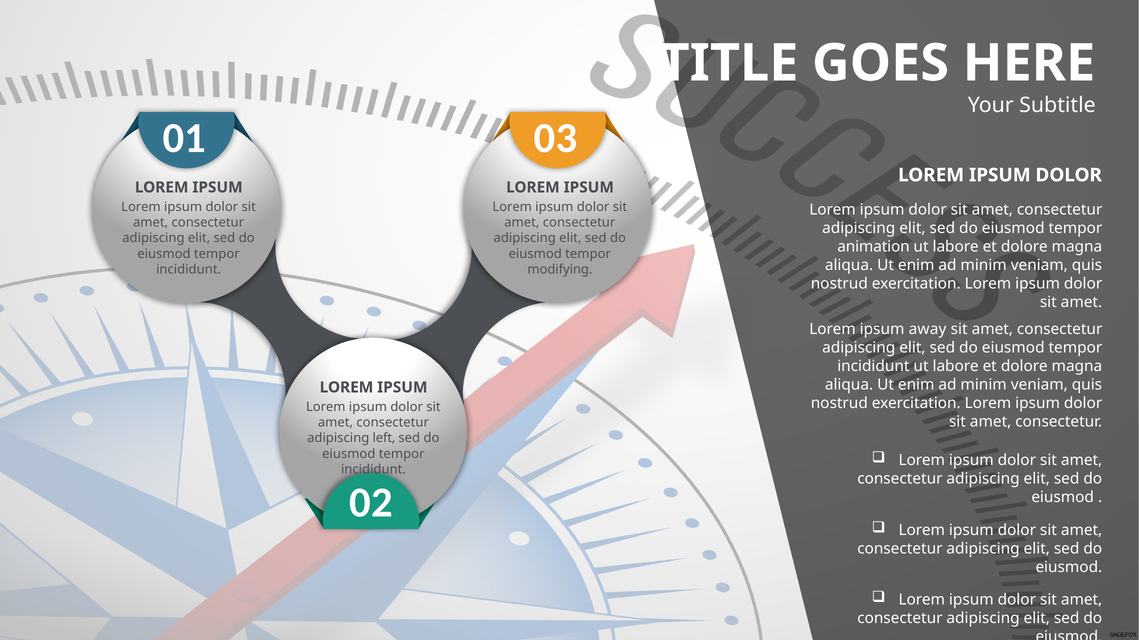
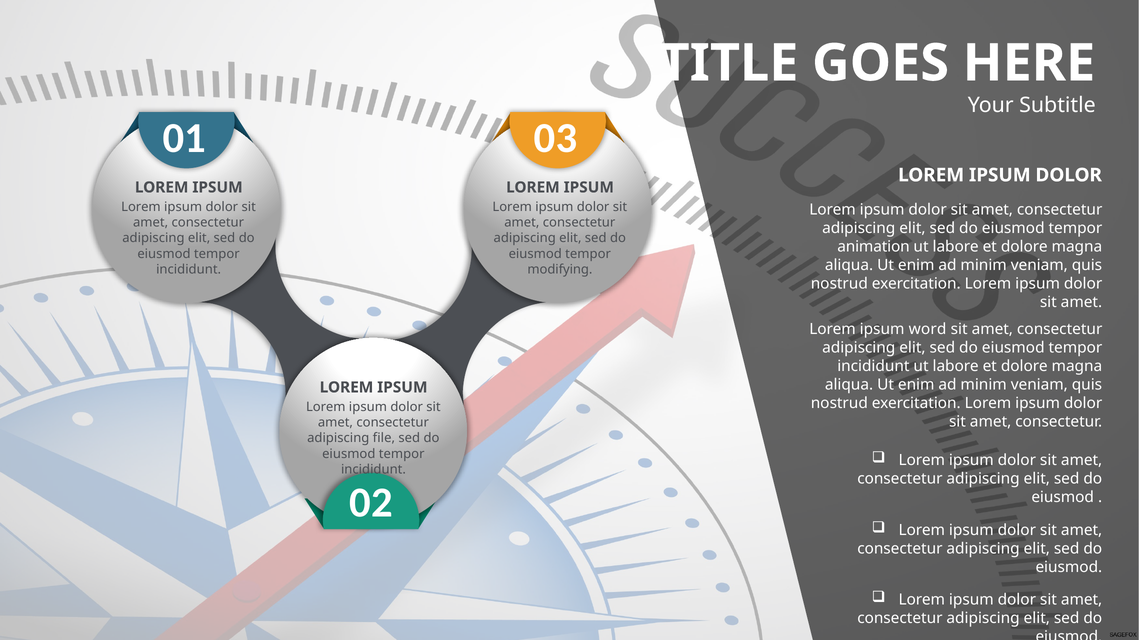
away: away -> word (928, 330)
left: left -> file (384, 439)
